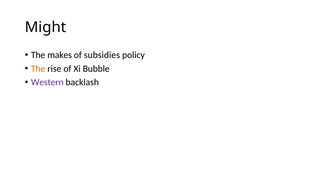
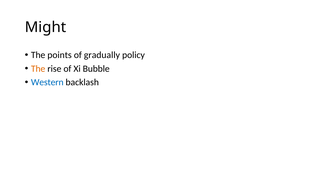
makes: makes -> points (60, 55)
subsidies: subsidies -> gradually (102, 55)
Western colour: purple -> blue (47, 82)
